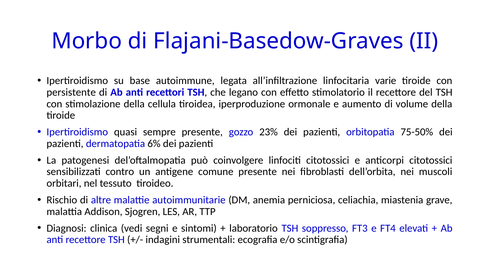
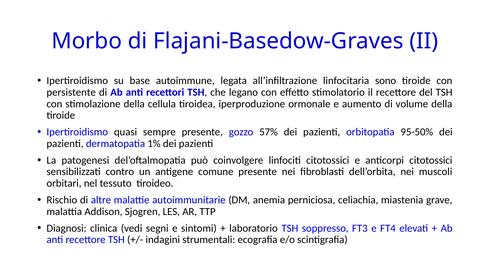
varie: varie -> sono (386, 81)
23%: 23% -> 57% (269, 132)
75-50%: 75-50% -> 95-50% (417, 132)
6%: 6% -> 1% (154, 144)
